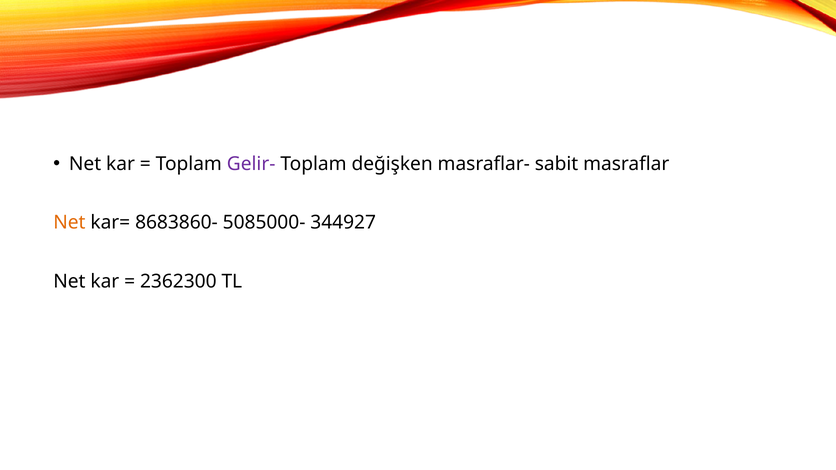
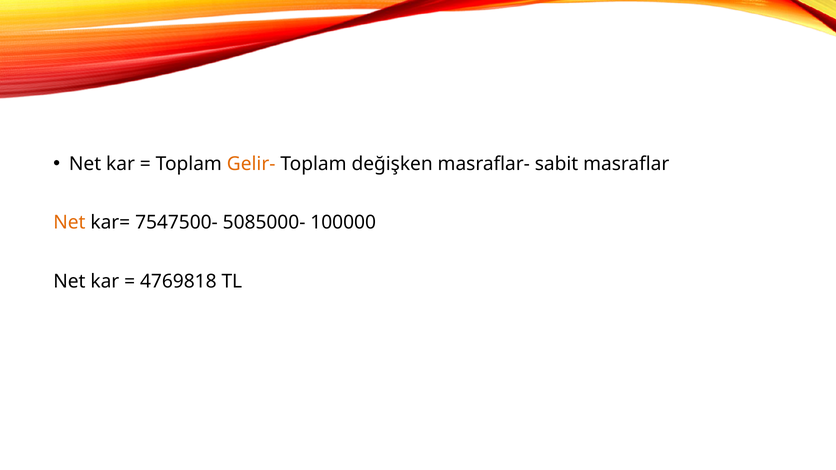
Gelir- colour: purple -> orange (251, 164)
8683860-: 8683860- -> 7547500- (176, 223)
344927: 344927 -> 100000 (343, 223)
2362300: 2362300 -> 4769818 (178, 281)
